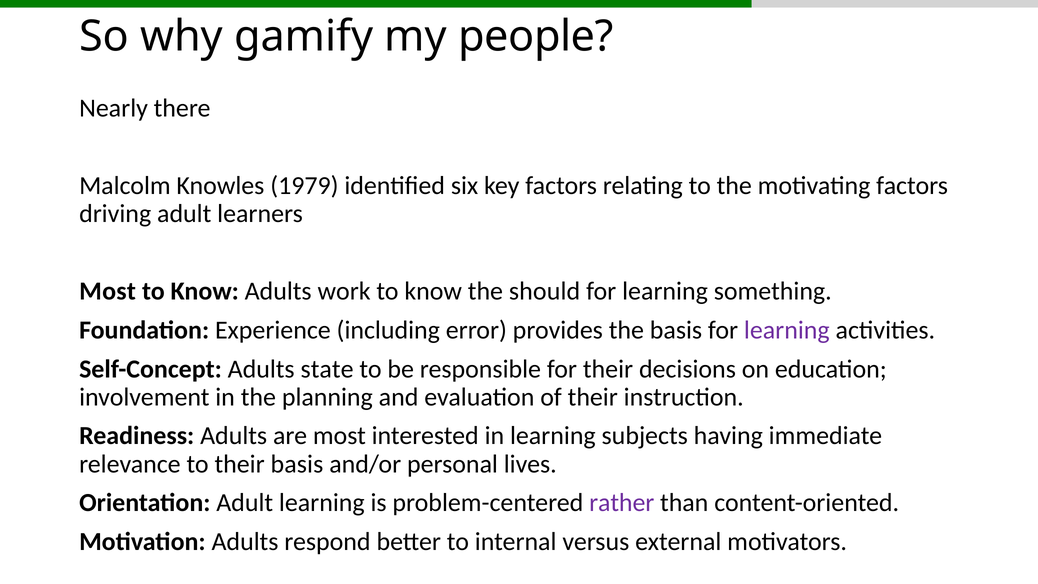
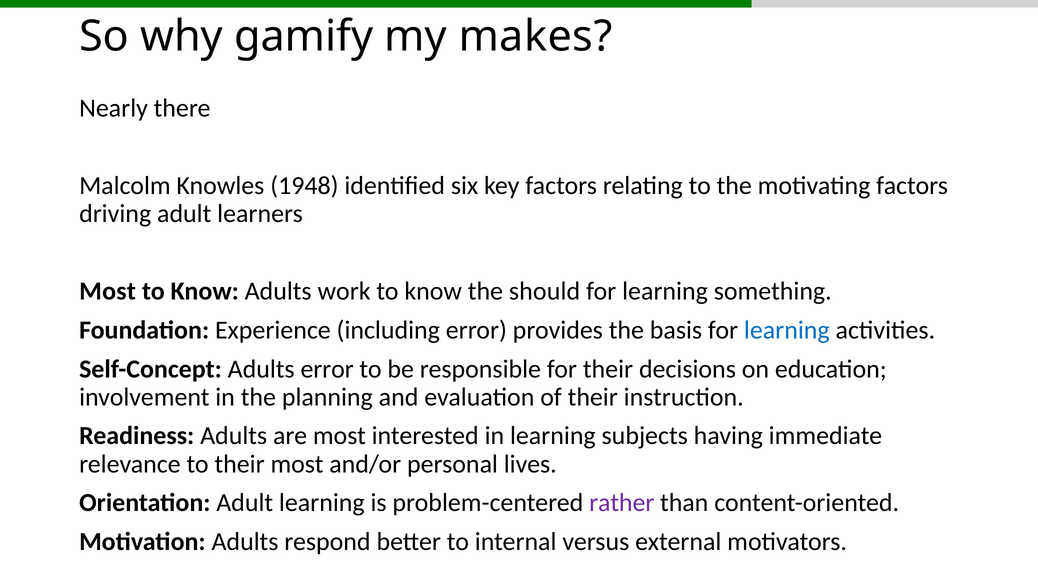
people: people -> makes (535, 36)
1979: 1979 -> 1948 (304, 186)
learning colour: purple -> blue (787, 330)
Adults state: state -> error (327, 369)
their basis: basis -> most (297, 464)
